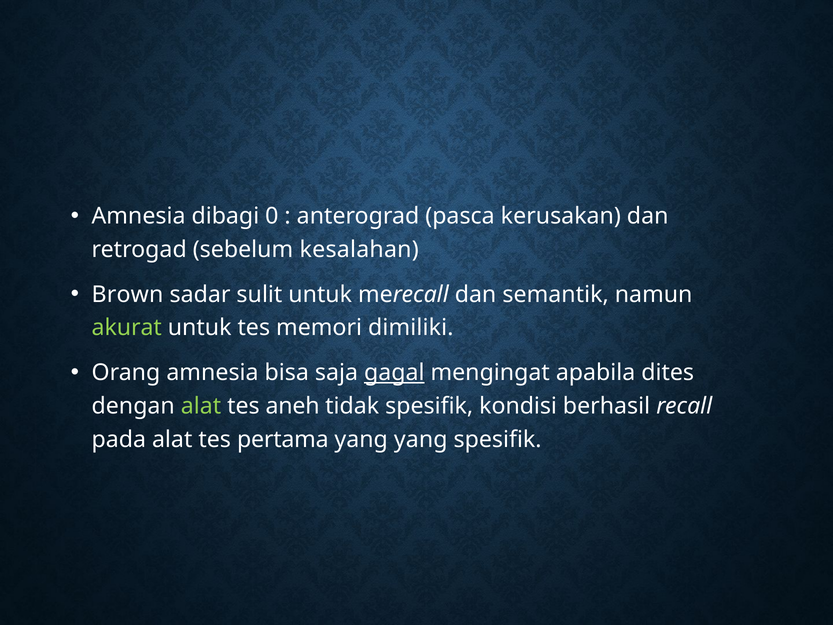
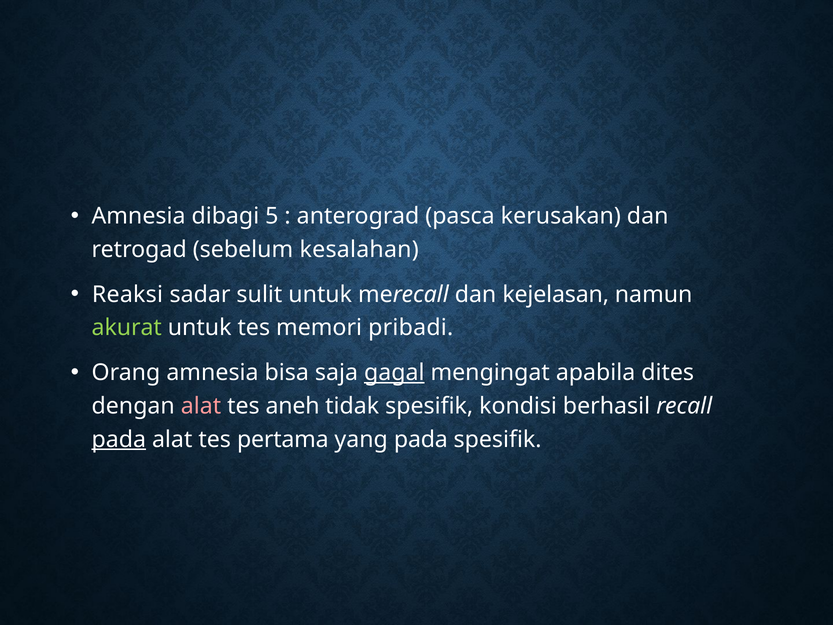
0: 0 -> 5 (272, 216)
Brown: Brown -> Reaksi (127, 294)
semantik: semantik -> kejelasan (556, 294)
dimiliki: dimiliki -> pribadi (411, 328)
alat colour: light green -> pink (201, 406)
pada underline: none -> present (119, 439)
yang yang: yang -> pada (421, 439)
